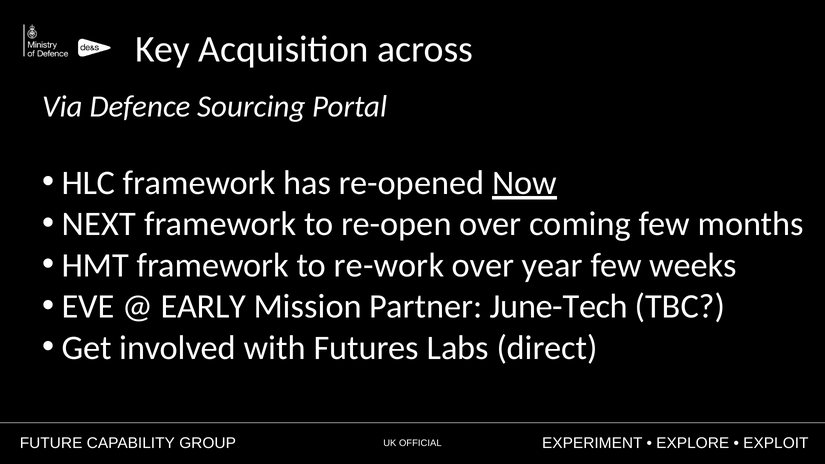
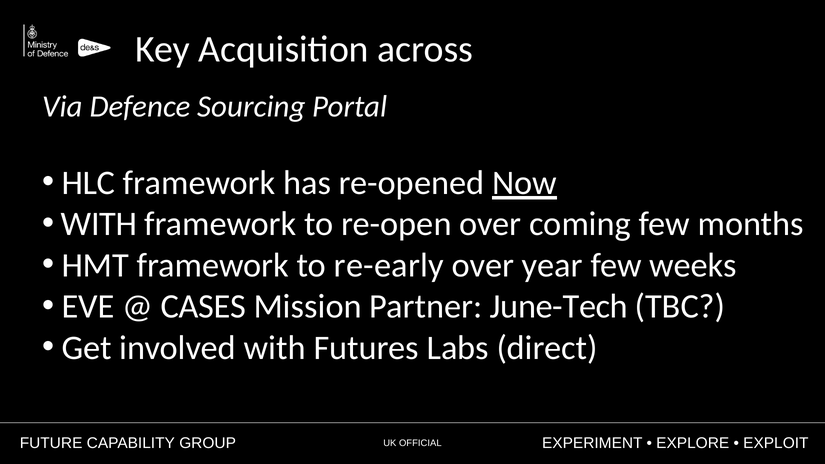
NEXT: NEXT -> WITH (99, 224)
re-work: re-work -> re-early (389, 265)
EARLY: EARLY -> CASES (203, 307)
